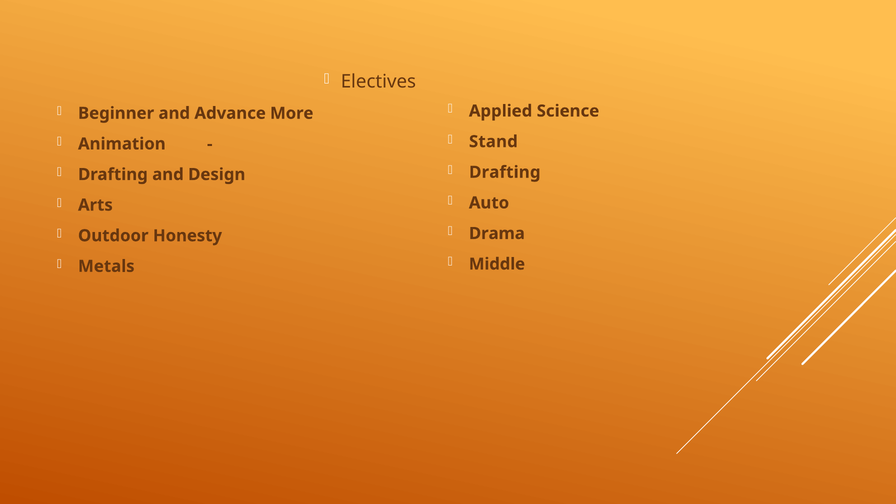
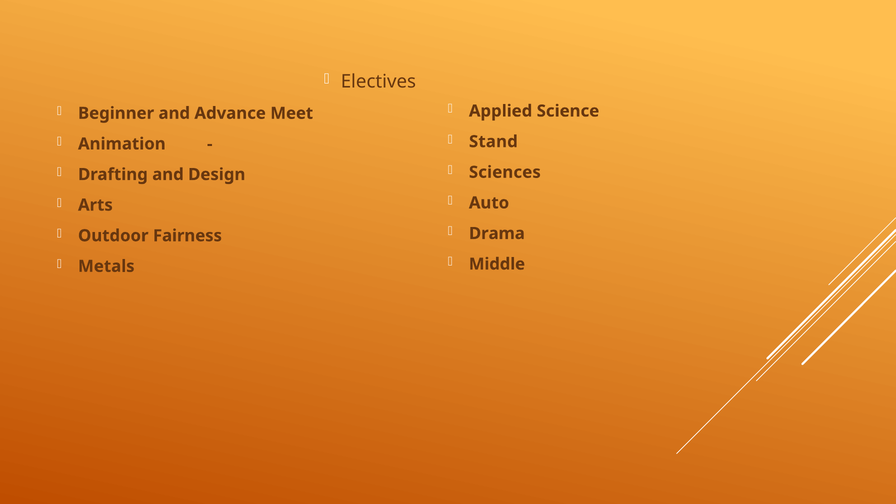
More: More -> Meet (292, 113)
Drafting: Drafting -> Sciences (505, 172)
Honesty: Honesty -> Fairness (187, 236)
